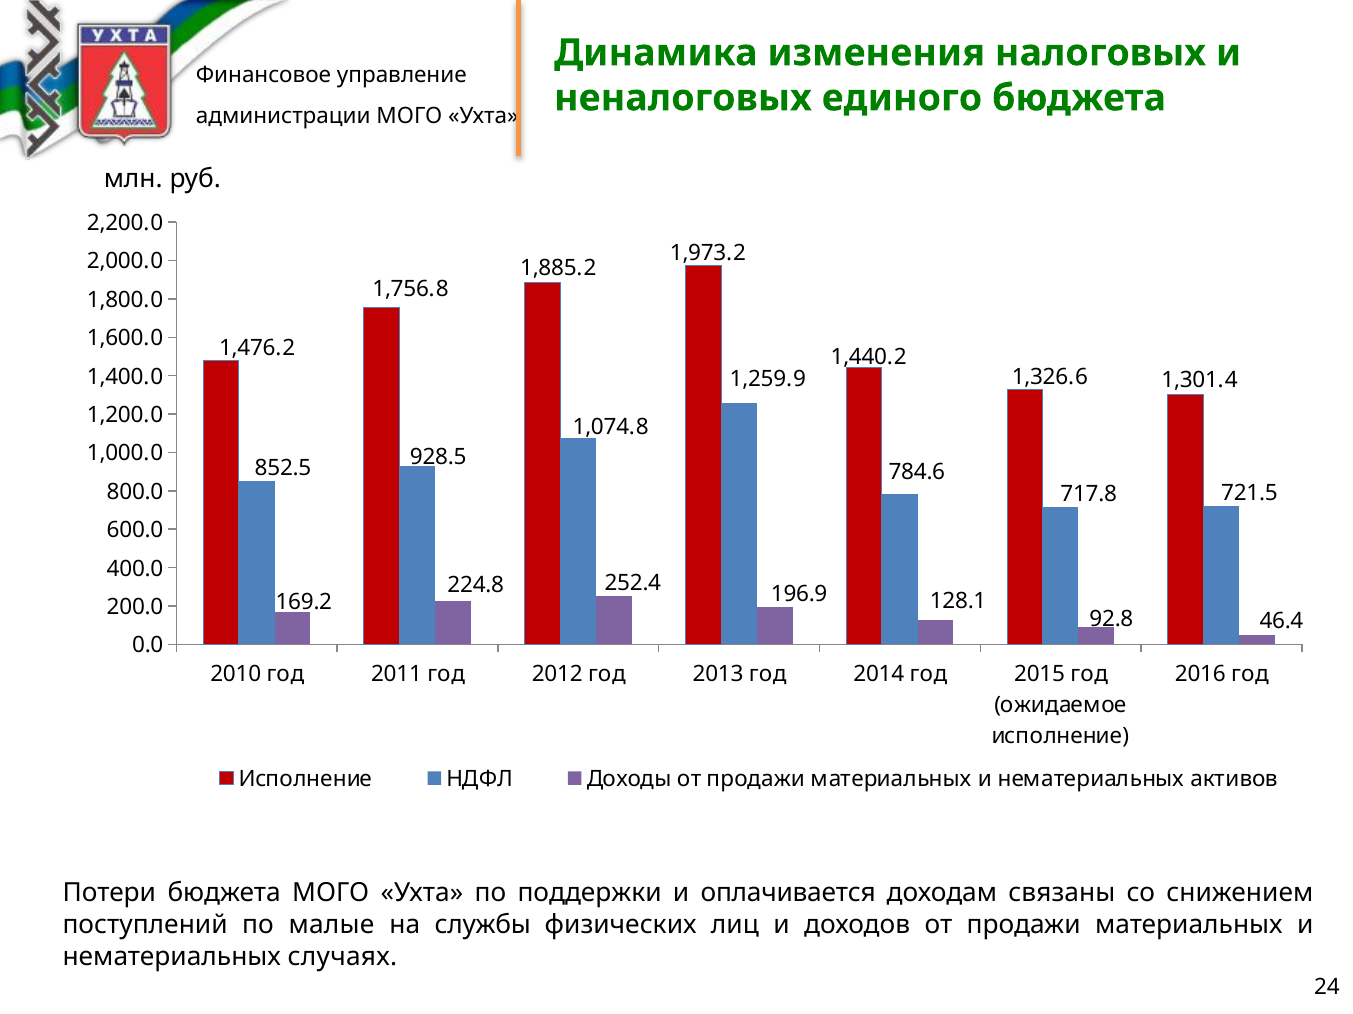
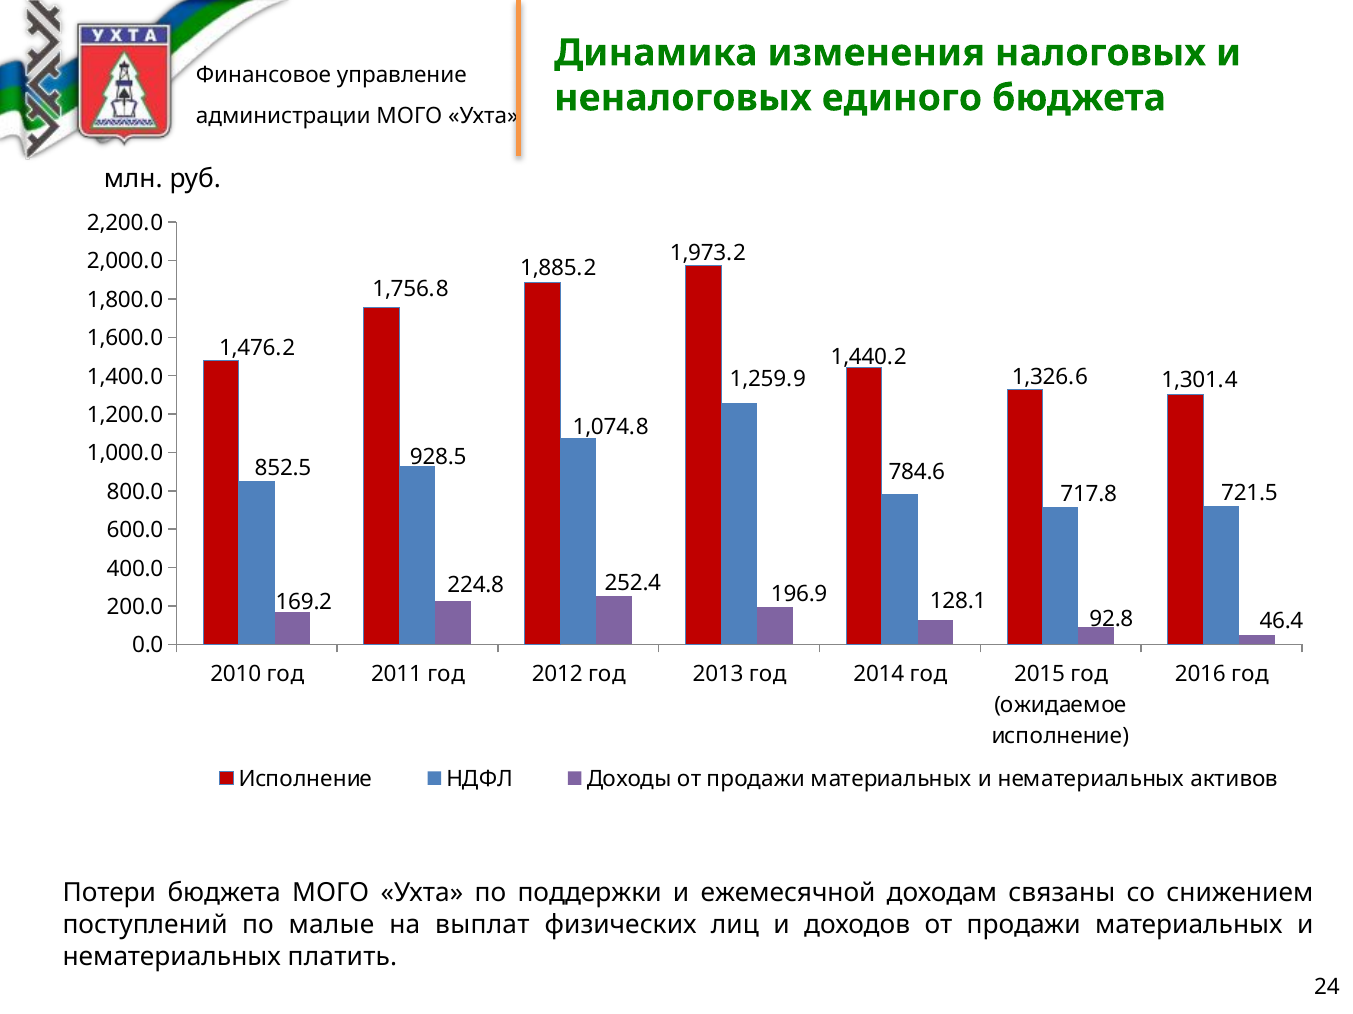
оплачивается: оплачивается -> ежемесячной (788, 894)
службы: службы -> выплат (482, 926)
случаях: случаях -> платить (342, 957)
